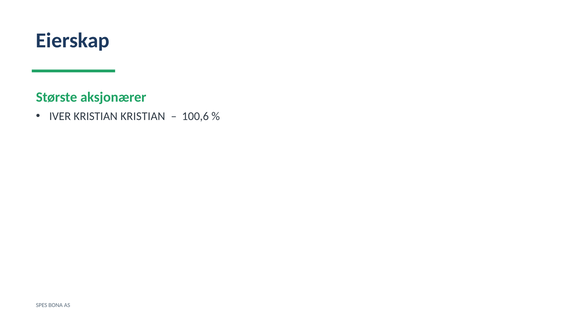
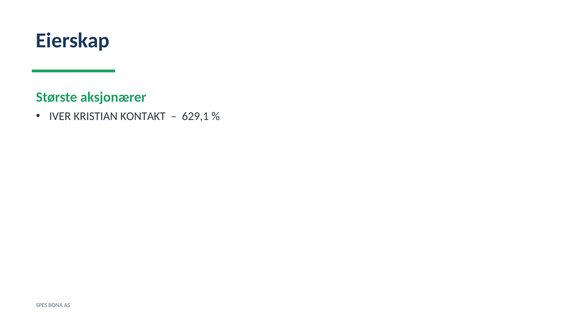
KRISTIAN KRISTIAN: KRISTIAN -> KONTAKT (143, 116)
100,6: 100,6 -> 629,1 (195, 116)
